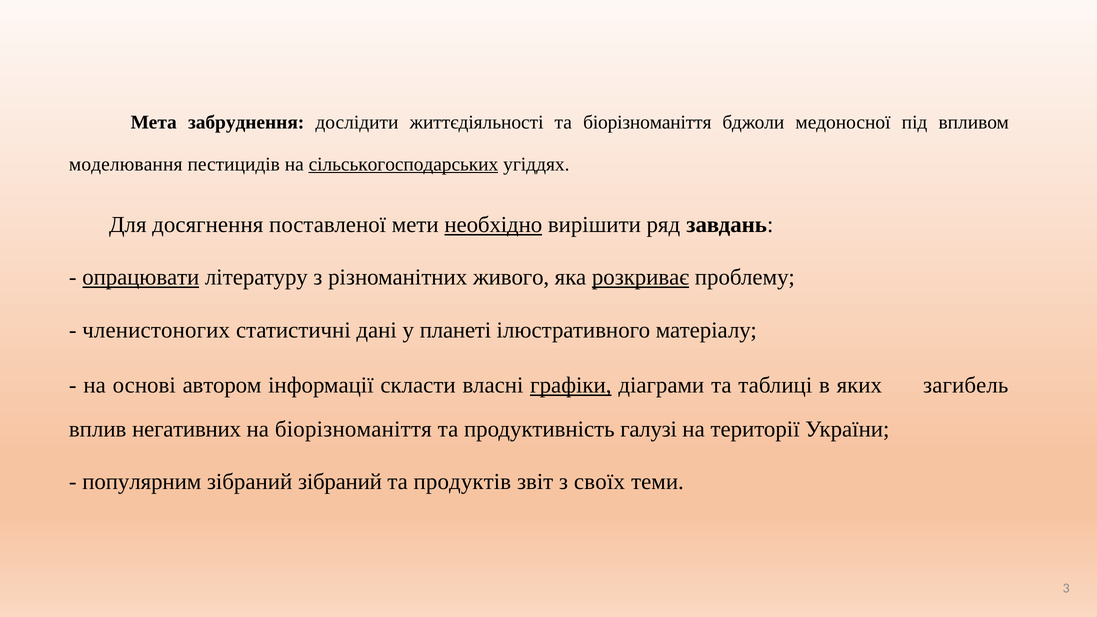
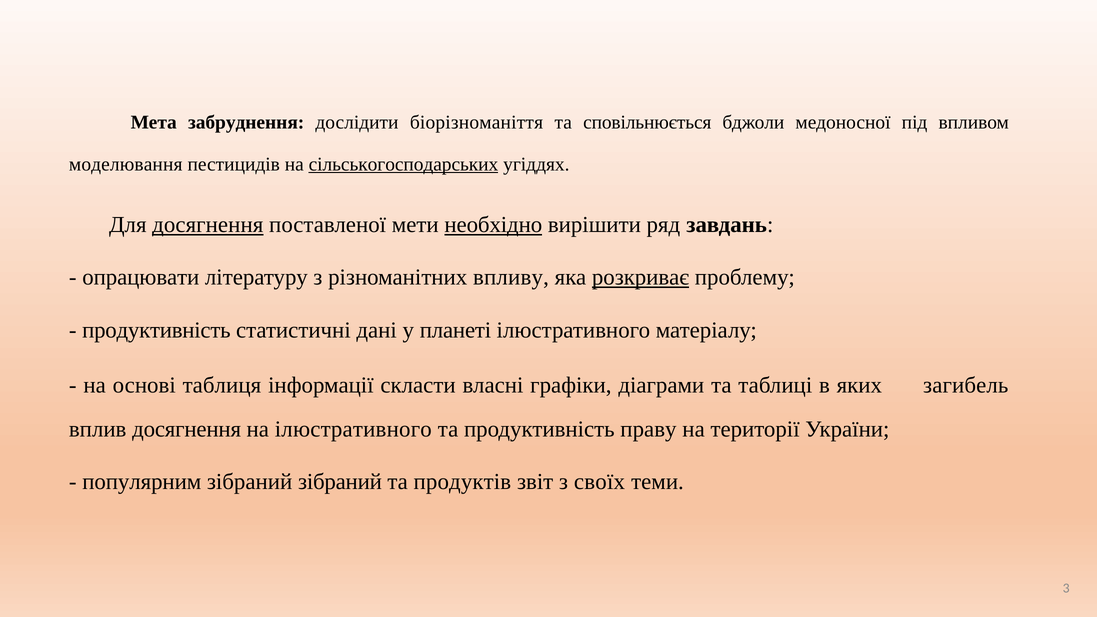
життєдіяльності: життєдіяльності -> біорізноманіття (476, 122)
та біорізноманіття: біорізноманіття -> сповільнюється (647, 122)
досягнення underline: none -> present (208, 225)
опрацювати underline: present -> none (141, 277)
живого: живого -> впливу (511, 277)
членистоногих: членистоногих -> продуктивність (156, 330)
автором: автором -> таблиця (222, 385)
графіки underline: present -> none (571, 385)
вплив негативних: негативних -> досягнення (187, 429)
на біорізноманіття: біорізноманіття -> ілюстративного (353, 429)
галузі: галузі -> праву (648, 429)
